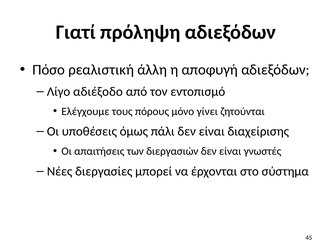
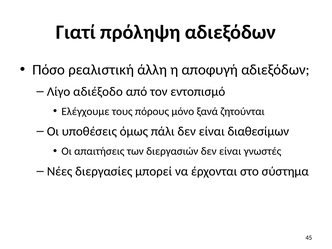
γίνει: γίνει -> ξανά (207, 111)
διαχείρισης: διαχείρισης -> διαθεσίμων (258, 131)
